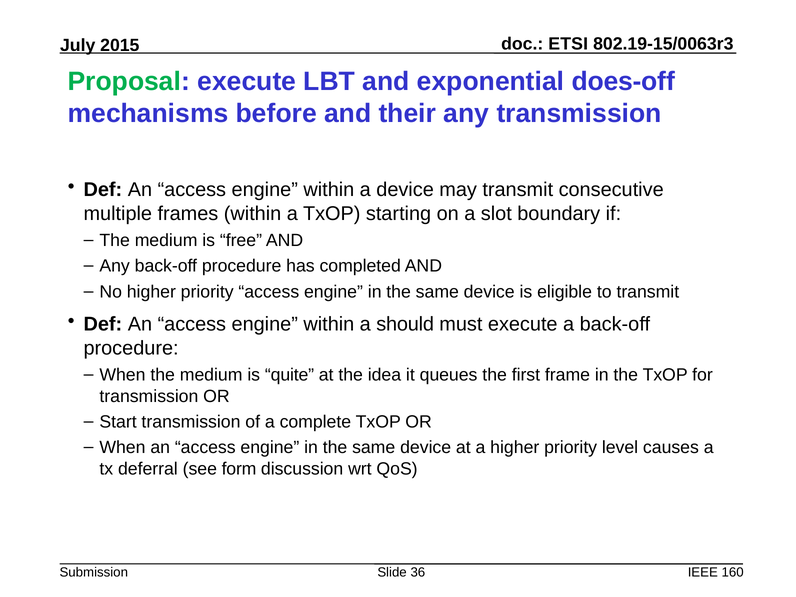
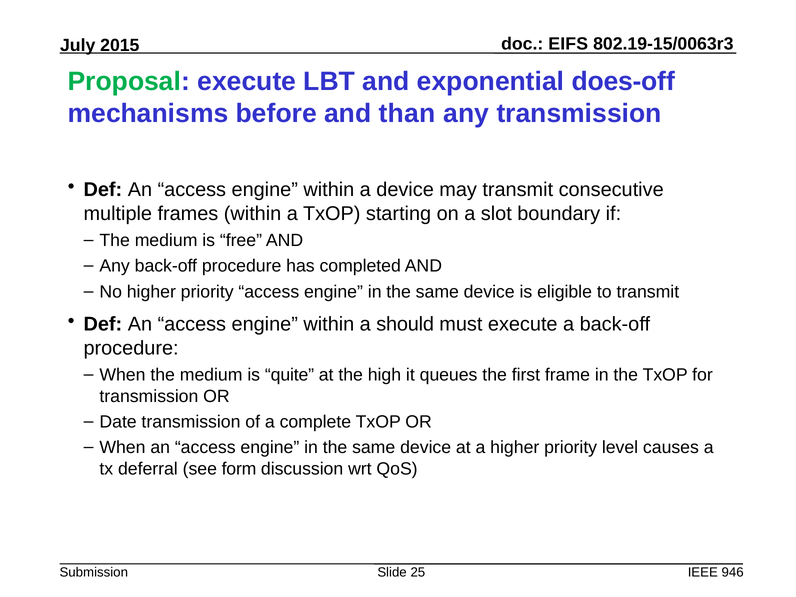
ETSI: ETSI -> EIFS (568, 44)
their: their -> than (407, 113)
idea: idea -> high (384, 375)
Start: Start -> Date (118, 422)
36: 36 -> 25 (418, 573)
160: 160 -> 946 (733, 573)
